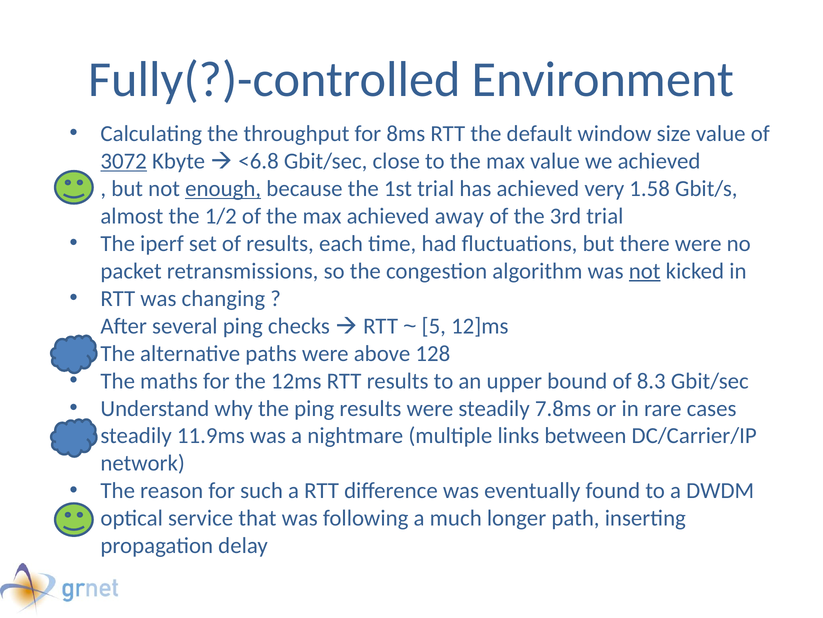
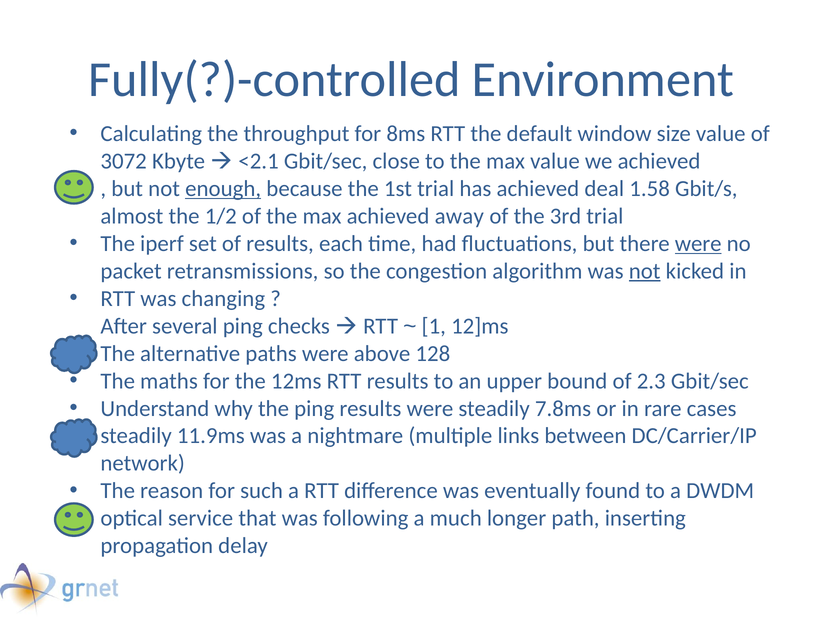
3072 underline: present -> none (124, 161)
<6.8: <6.8 -> <2.1 (259, 161)
very: very -> deal (604, 188)
were underline: none -> present (698, 243)
5: 5 -> 1 (434, 326)
8.3: 8.3 -> 2.3 (651, 381)
